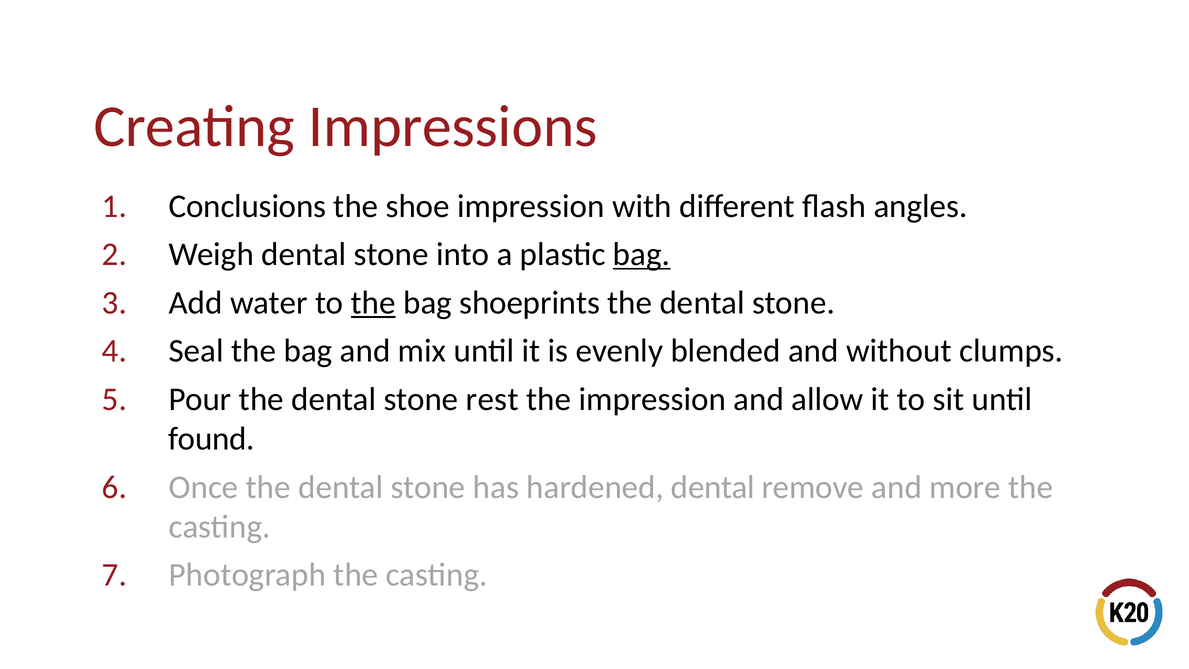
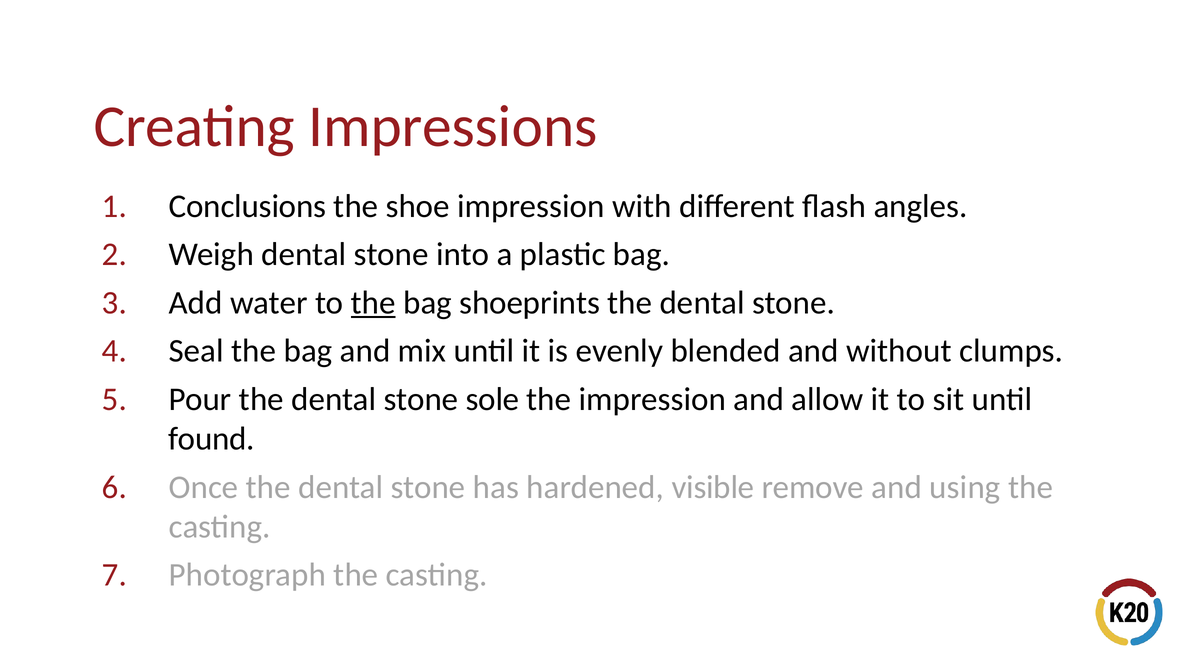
bag underline: present -> none (642, 254)
rest: rest -> sole (492, 399)
hardened dental: dental -> visible (713, 487)
more: more -> using (965, 487)
